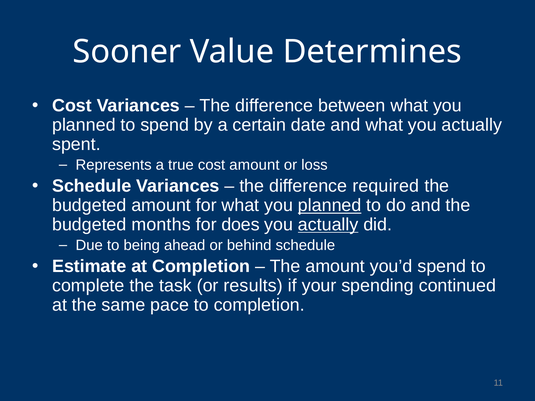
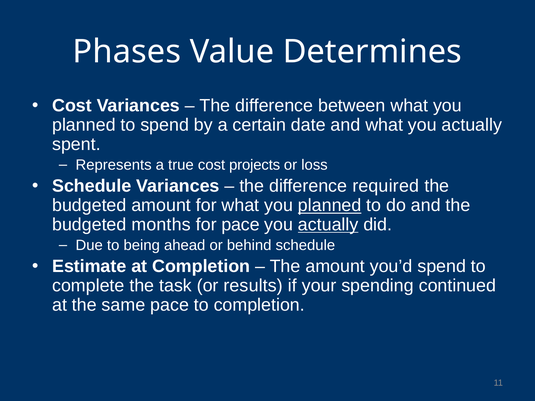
Sooner: Sooner -> Phases (127, 52)
cost amount: amount -> projects (255, 165)
for does: does -> pace (241, 225)
